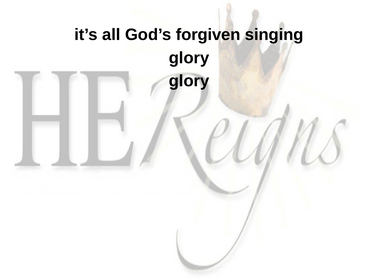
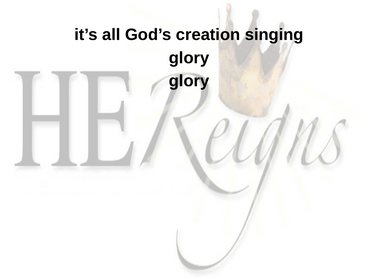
forgiven: forgiven -> creation (208, 35)
